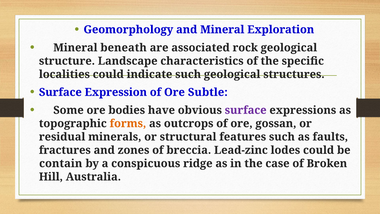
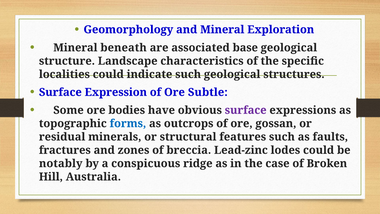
rock: rock -> base (245, 48)
forms colour: orange -> blue (128, 123)
contain: contain -> notably (61, 163)
